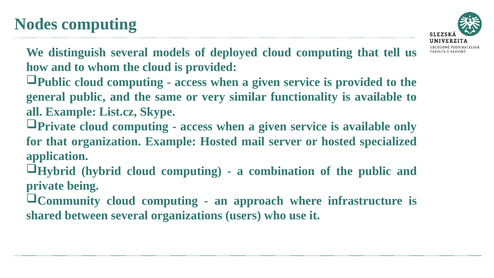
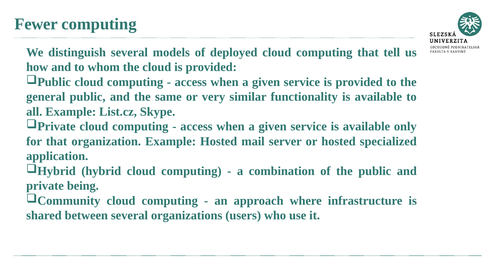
Nodes: Nodes -> Fewer (36, 24)
